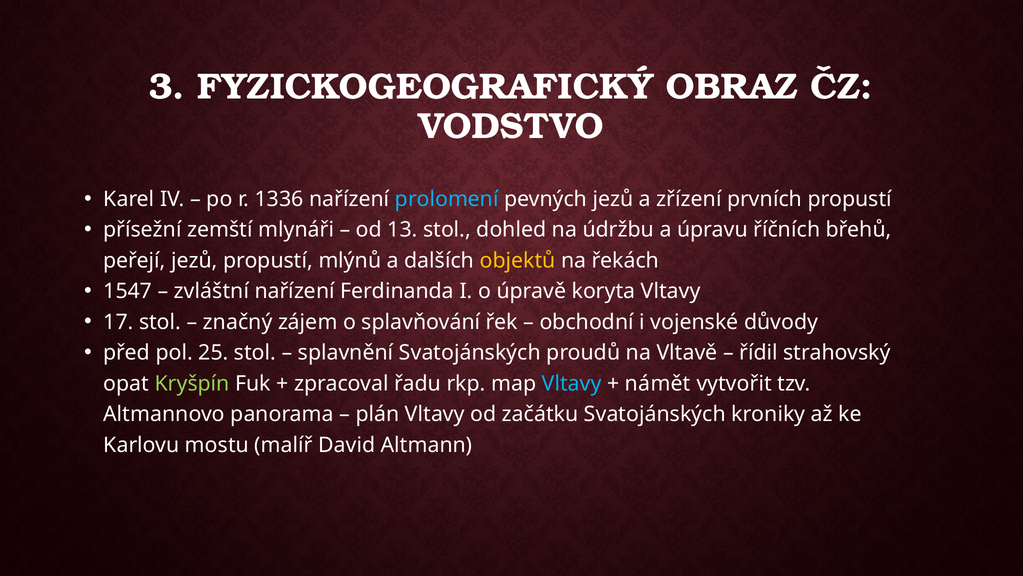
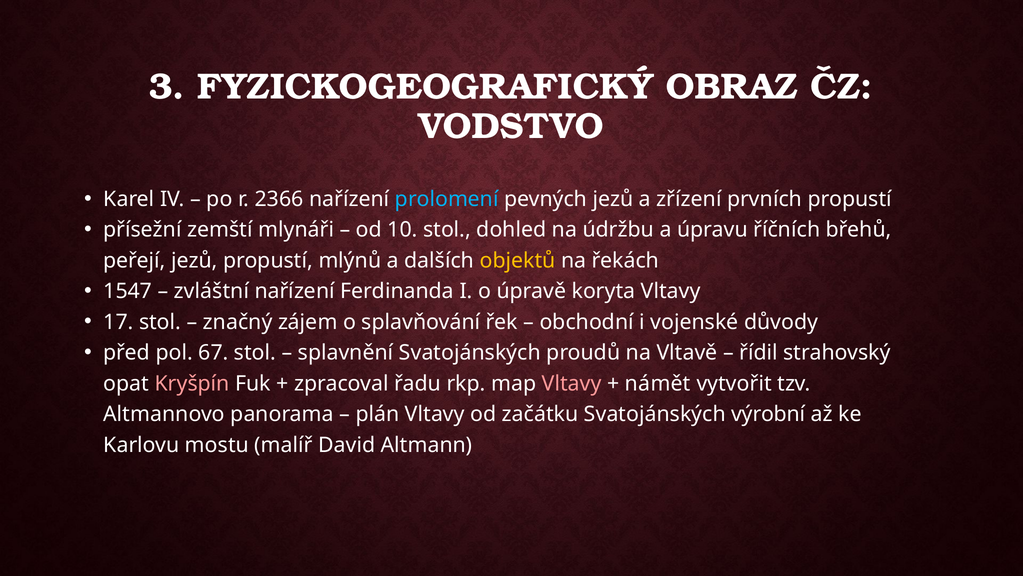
1336: 1336 -> 2366 (279, 199)
13: 13 -> 10 (402, 230)
25: 25 -> 67 (213, 352)
Kryšpín colour: light green -> pink (192, 383)
Vltavy colour: light blue -> pink (572, 383)
kroniky: kroniky -> výrobní (768, 414)
